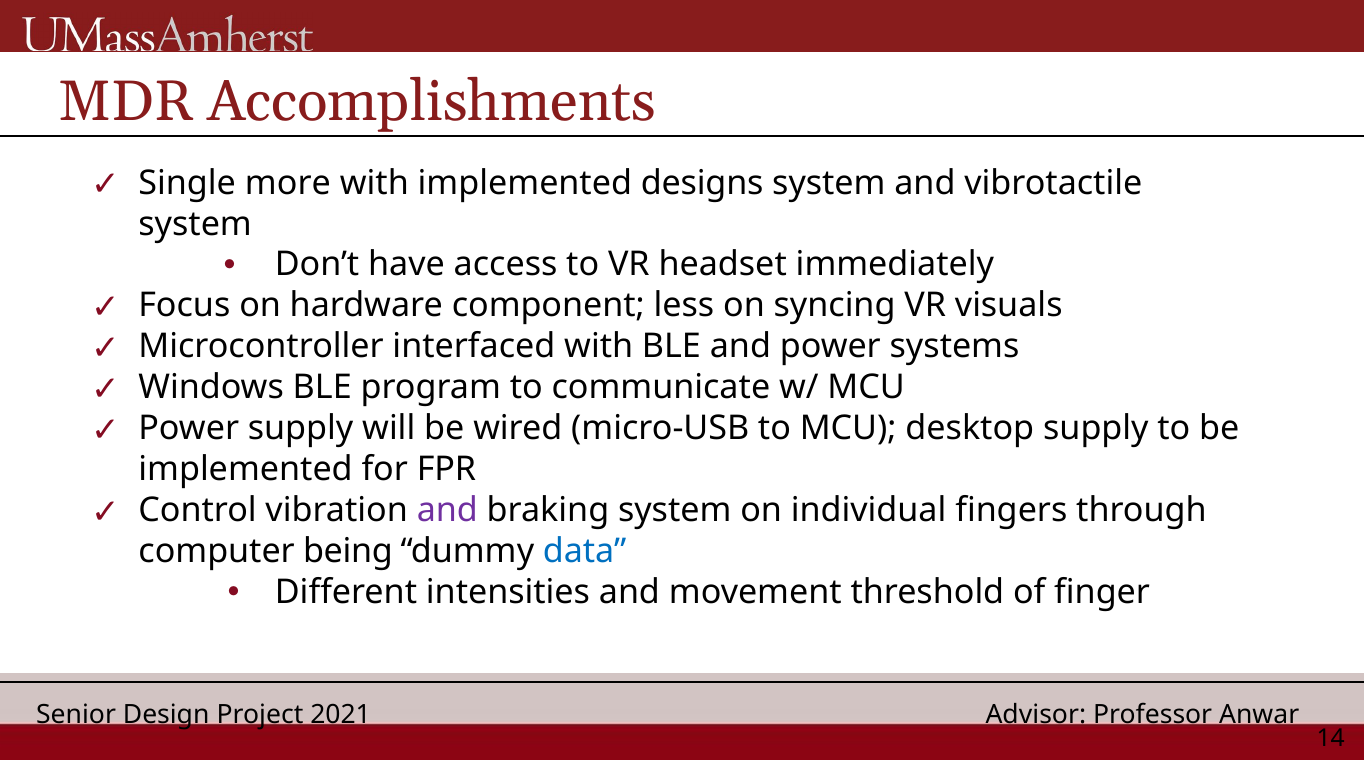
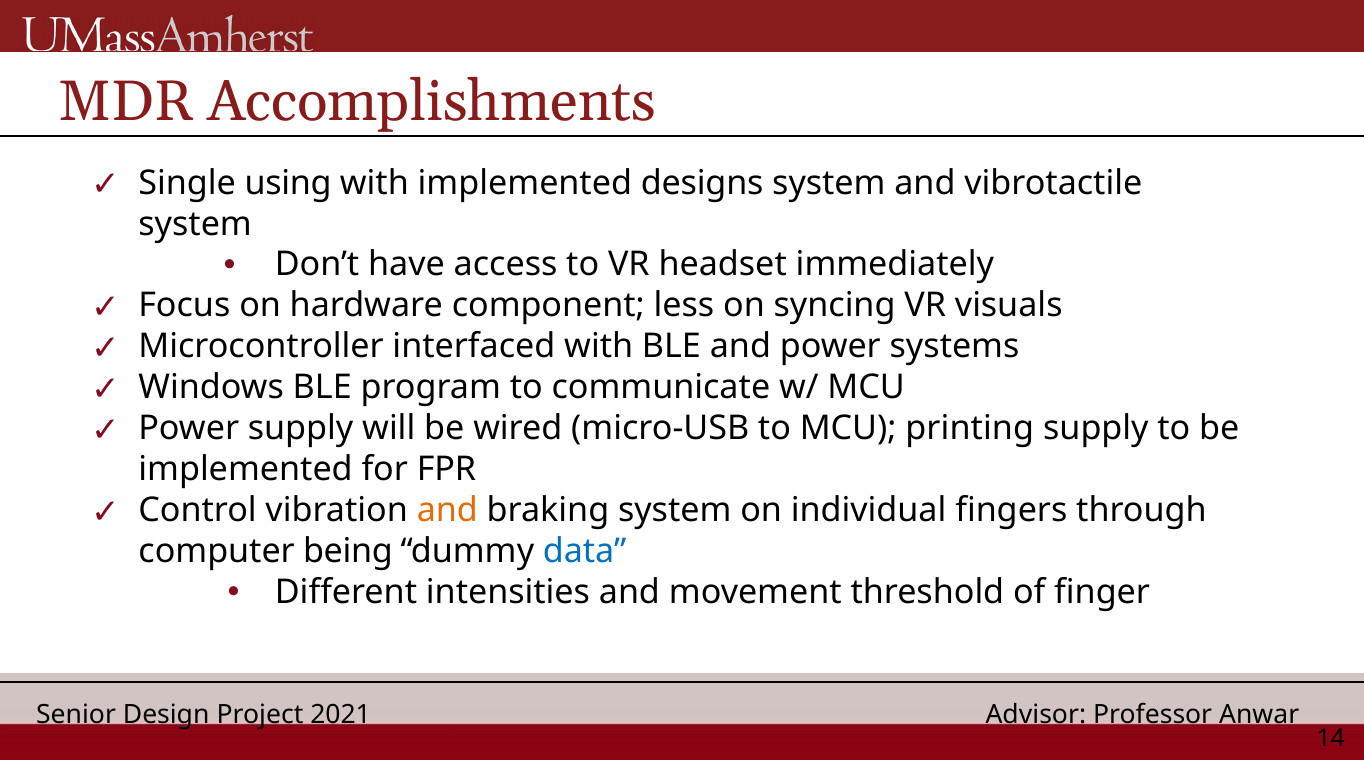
more: more -> using (288, 183)
desktop: desktop -> printing (970, 428)
and colour: purple -> orange (447, 510)
